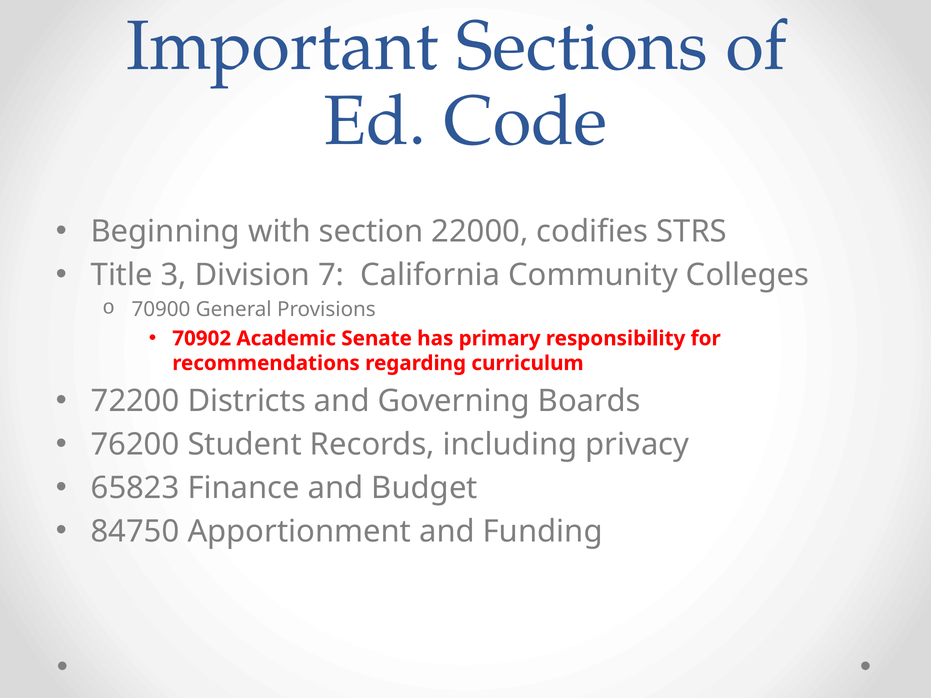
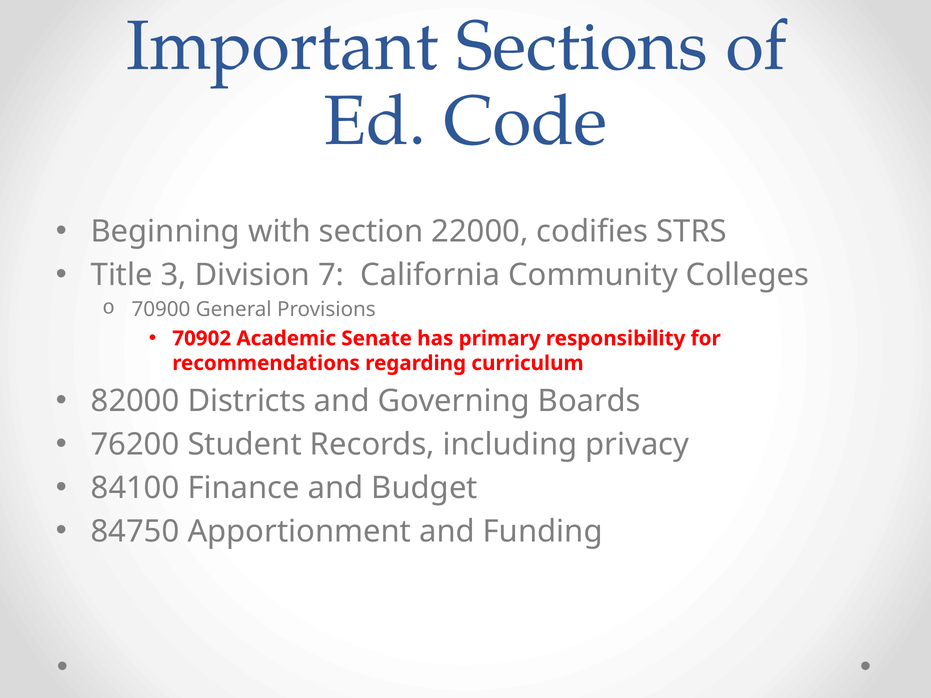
72200: 72200 -> 82000 (135, 401)
65823: 65823 -> 84100 (135, 488)
